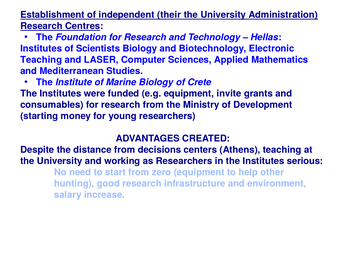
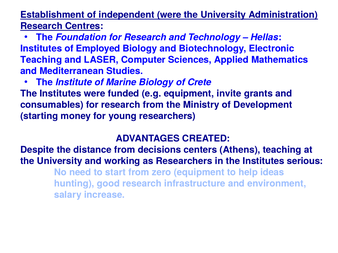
independent their: their -> were (169, 15)
Scientists: Scientists -> Employed (98, 49)
other: other -> ideas (272, 173)
